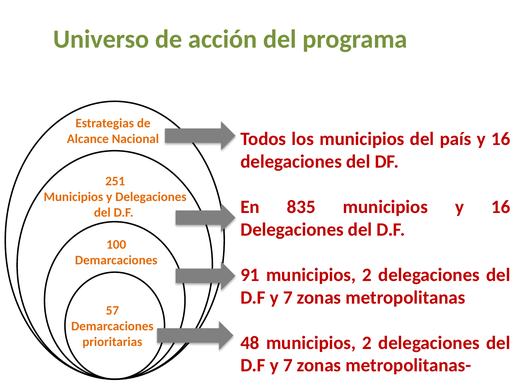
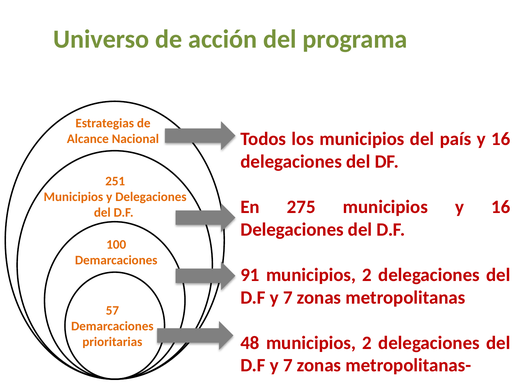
835: 835 -> 275 (301, 207)
